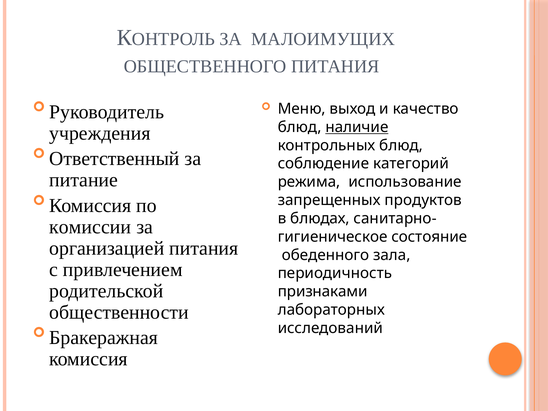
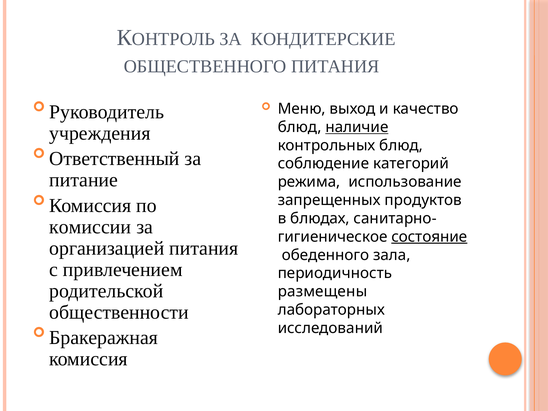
МАЛОИМУЩИХ: МАЛОИМУЩИХ -> КОНДИТЕРСКИЕ (323, 39)
состояние underline: none -> present (429, 237)
признаками: признаками -> размещены (323, 292)
